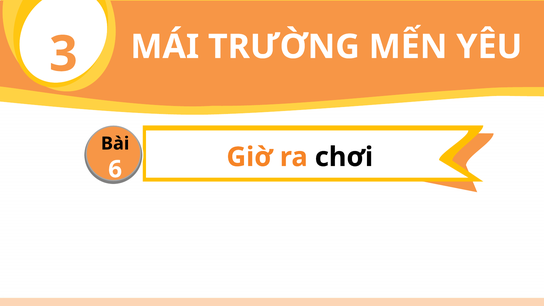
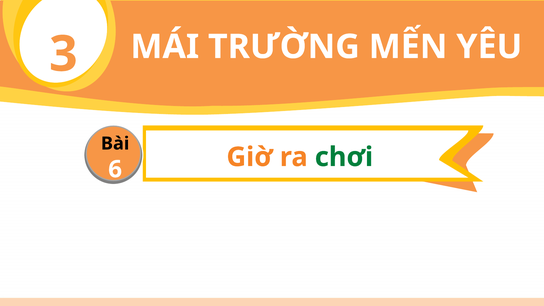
chơi colour: black -> green (344, 157)
